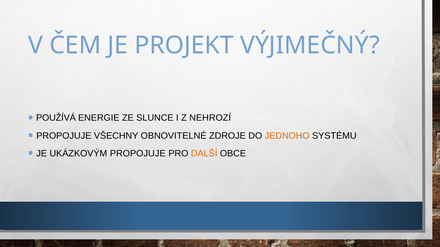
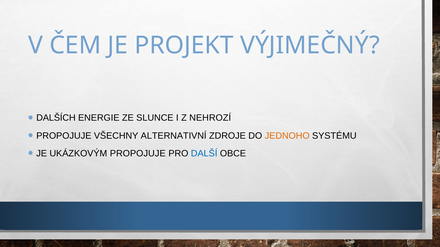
POUŽÍVÁ: POUŽÍVÁ -> DALŠÍCH (56, 118)
OBNOVITELNÉ: OBNOVITELNÉ -> ALTERNATIVNÍ (174, 136)
DALŠÍ colour: orange -> blue (204, 154)
